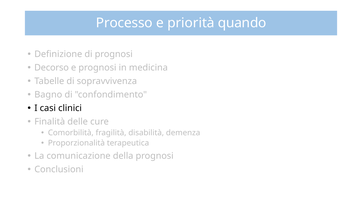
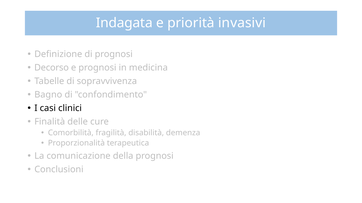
Processo: Processo -> Indagata (124, 23)
quando: quando -> invasivi (242, 23)
